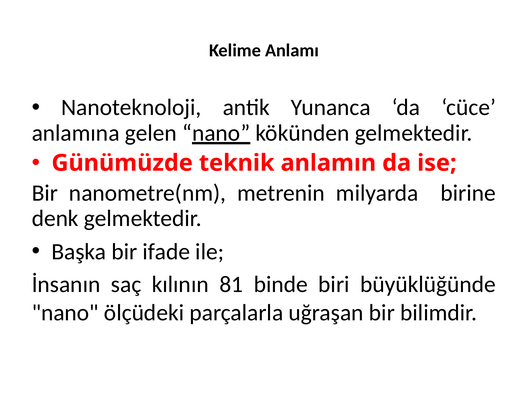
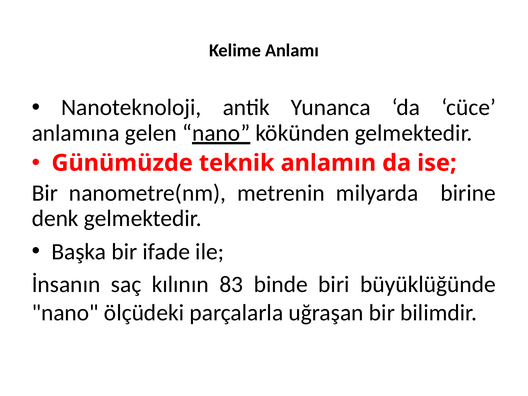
81: 81 -> 83 (231, 285)
